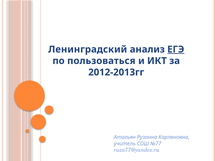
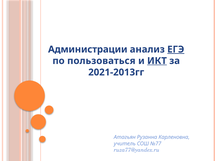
Ленинградский: Ленинградский -> Администрации (88, 49)
ИКТ underline: none -> present (157, 61)
2012-2013гг: 2012-2013гг -> 2021-2013гг (116, 72)
